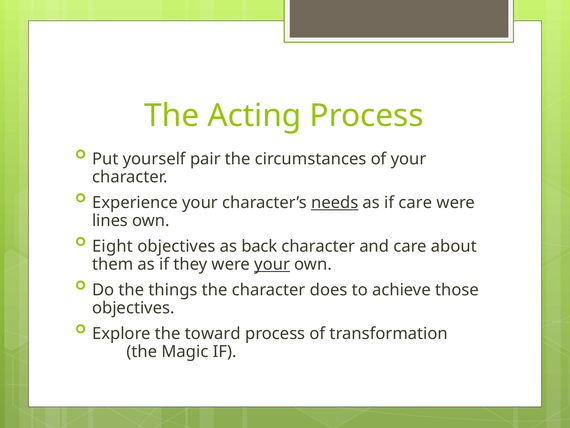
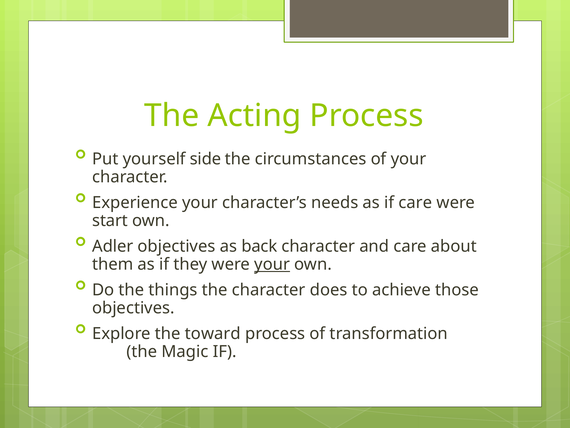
pair: pair -> side (205, 159)
needs underline: present -> none (335, 202)
lines: lines -> start (110, 220)
Eight: Eight -> Adler (113, 246)
